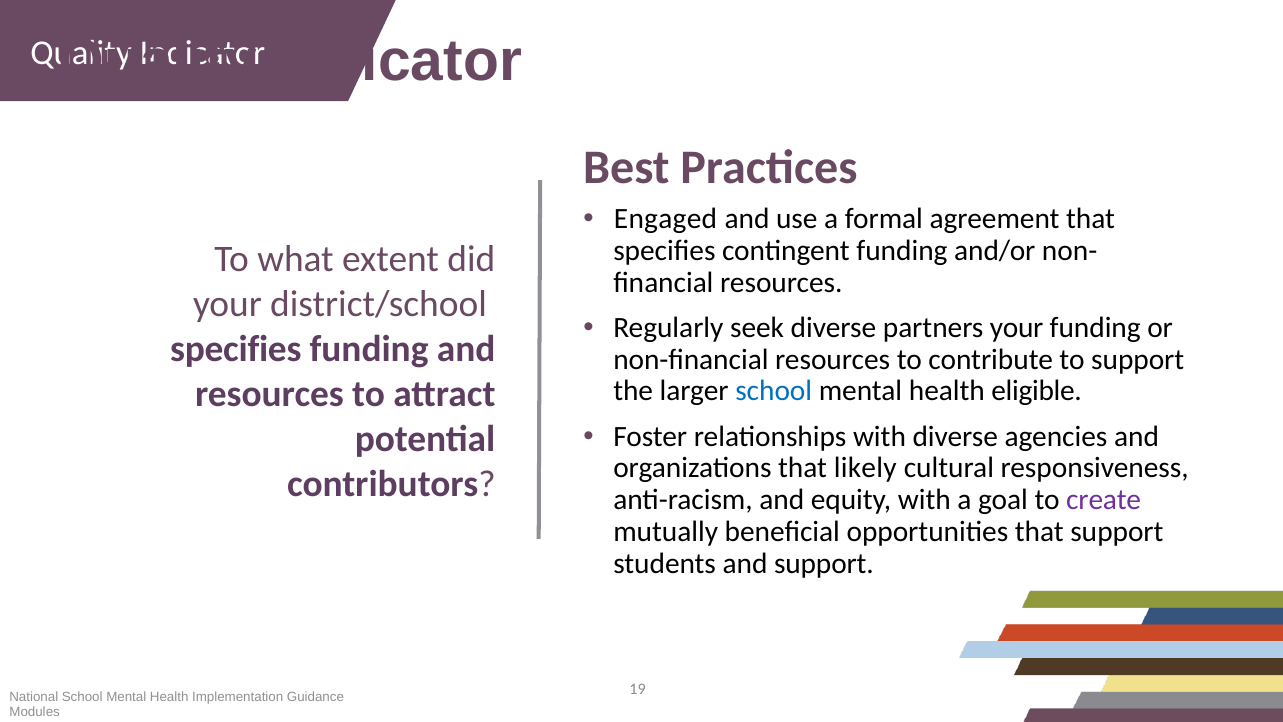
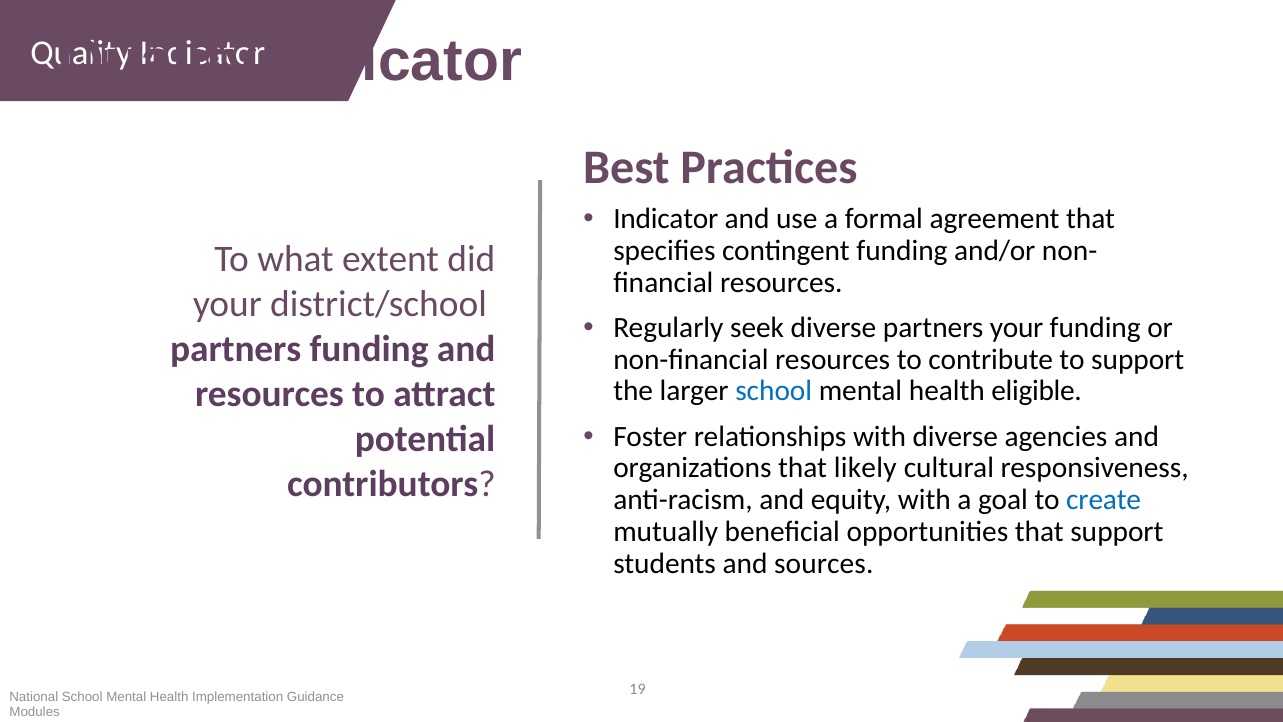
Engaged: Engaged -> Indicator (666, 219)
specifies: specifies -> partners (236, 349)
create colour: purple -> blue (1104, 500)
and support: support -> sources (824, 563)
